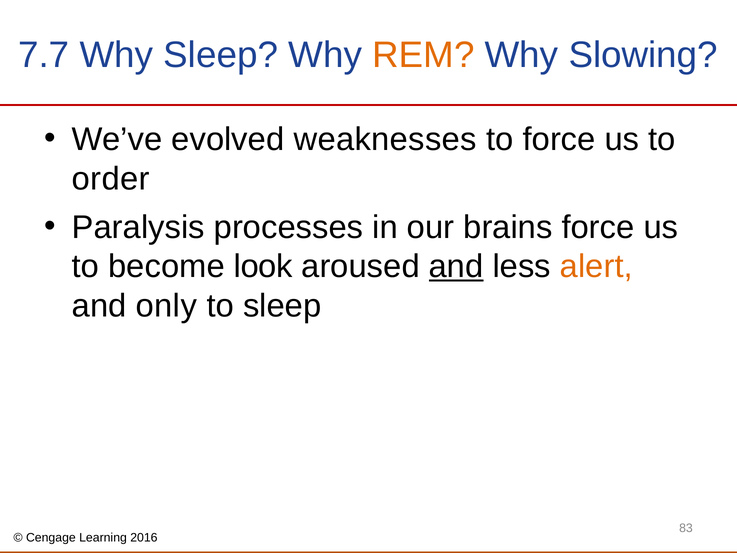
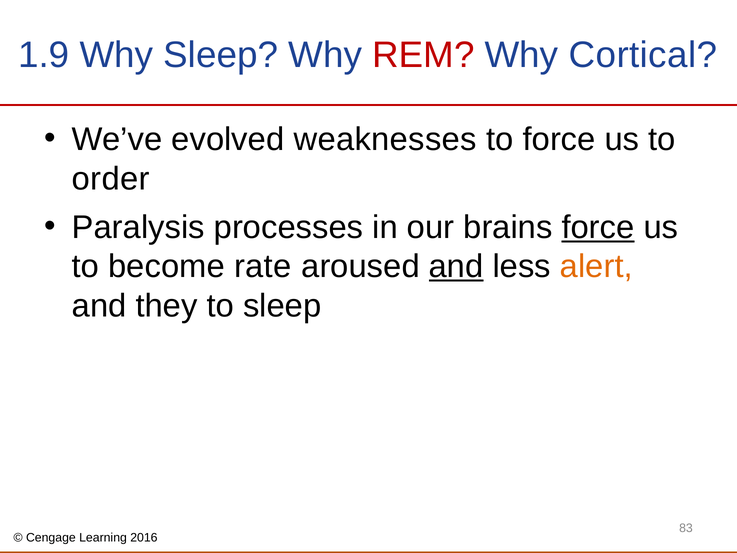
7.7: 7.7 -> 1.9 (44, 55)
REM colour: orange -> red (423, 55)
Slowing: Slowing -> Cortical (643, 55)
force underline: none -> present (598, 227)
look: look -> rate (263, 266)
only: only -> they (167, 306)
